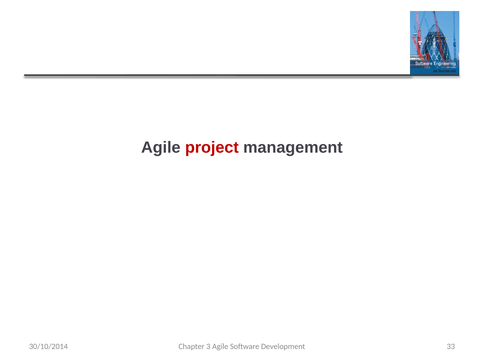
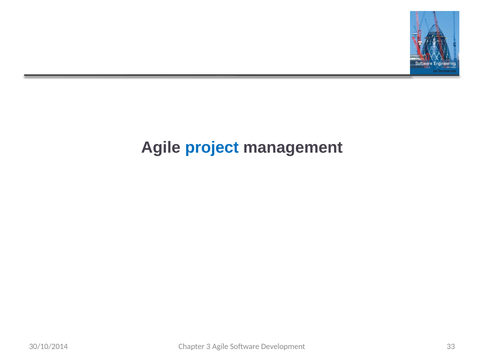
project colour: red -> blue (212, 147)
